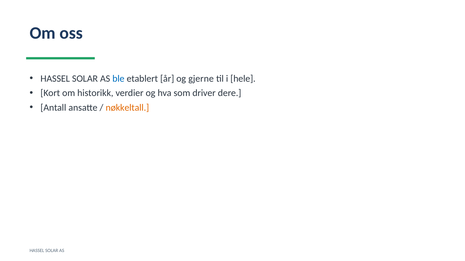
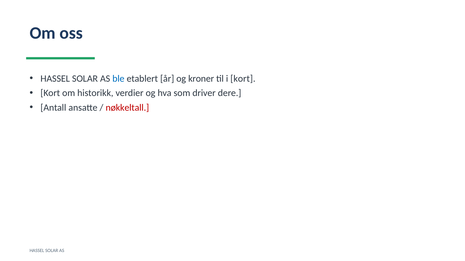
gjerne: gjerne -> kroner (201, 79)
i hele: hele -> kort (243, 79)
nøkkeltall colour: orange -> red (127, 108)
